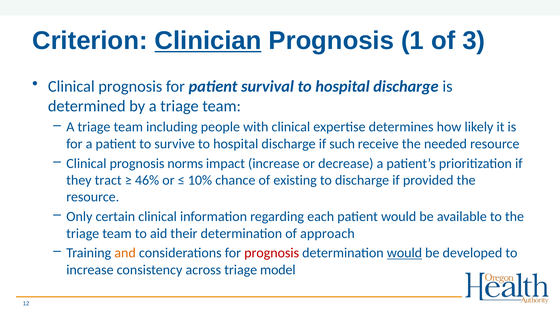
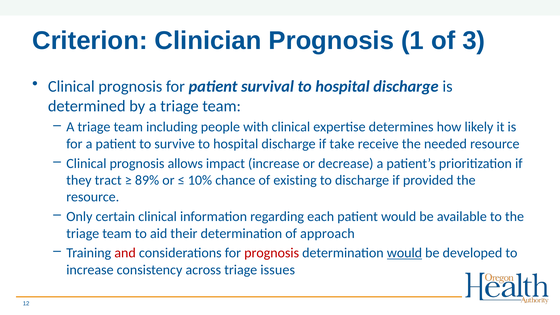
Clinician underline: present -> none (208, 41)
such: such -> take (342, 144)
norms: norms -> allows (185, 163)
46%: 46% -> 89% (147, 180)
and colour: orange -> red (125, 253)
model: model -> issues (278, 270)
